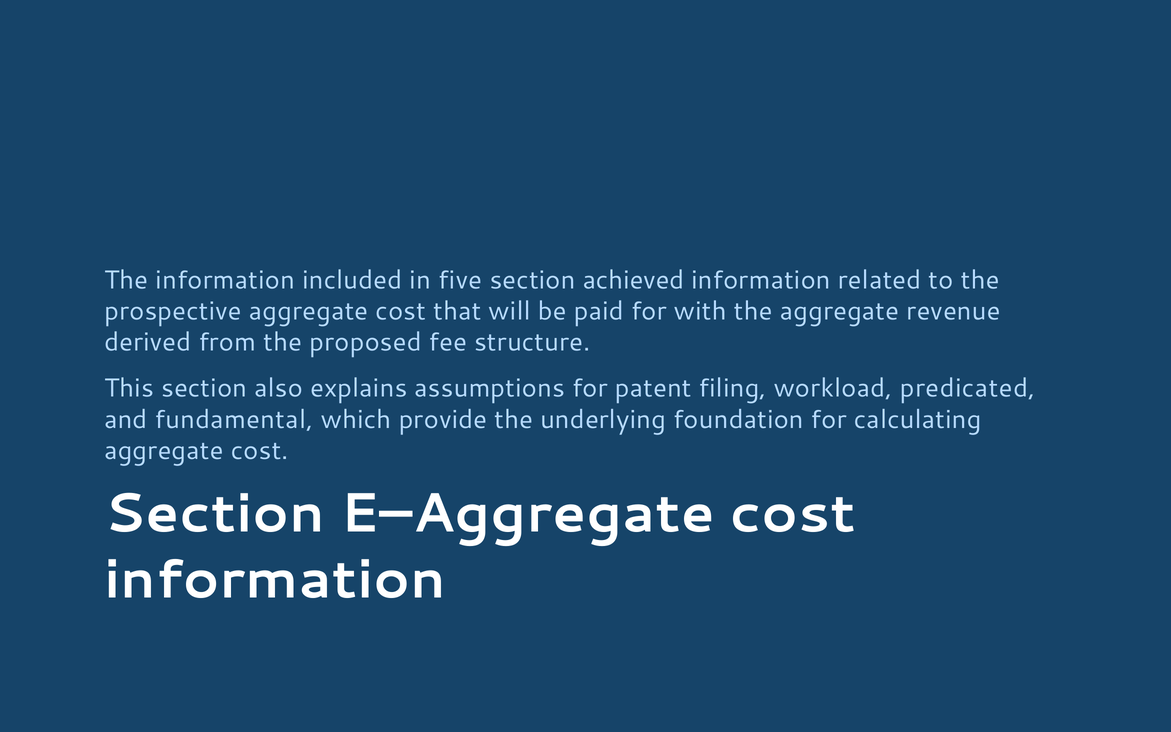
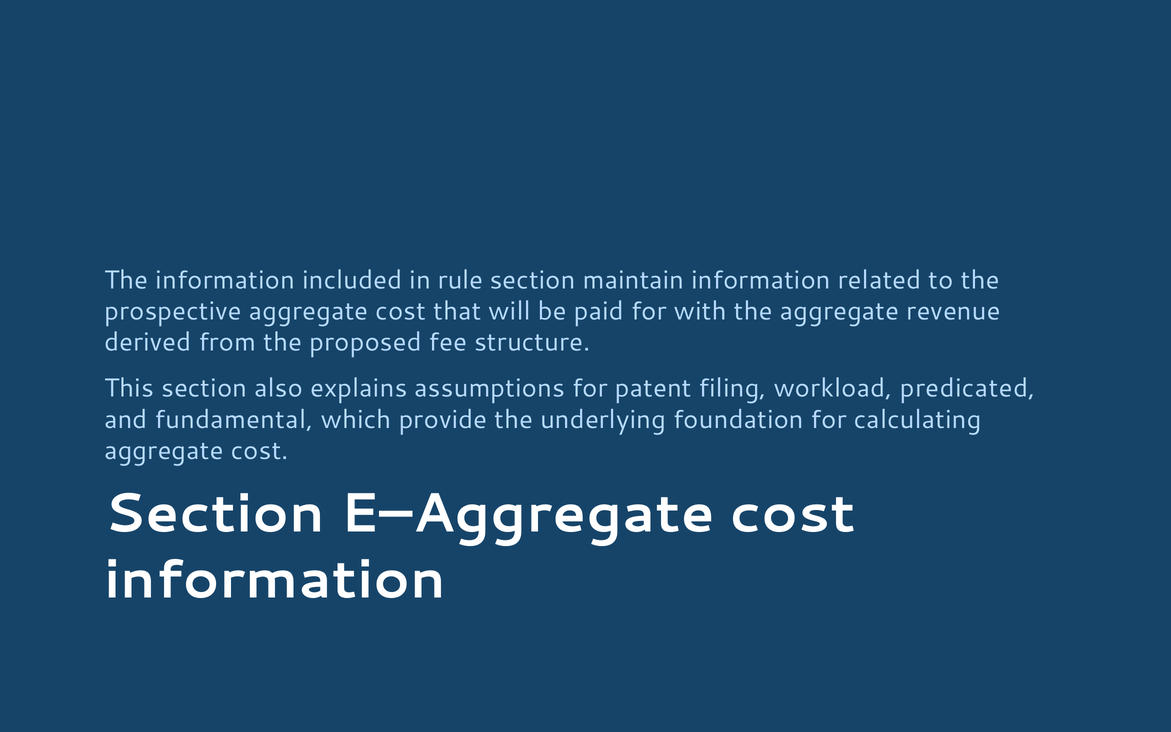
five: five -> rule (460, 280)
achieved: achieved -> maintain (633, 280)
